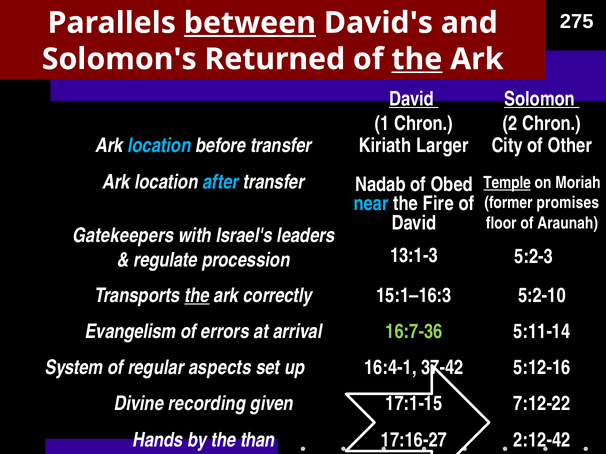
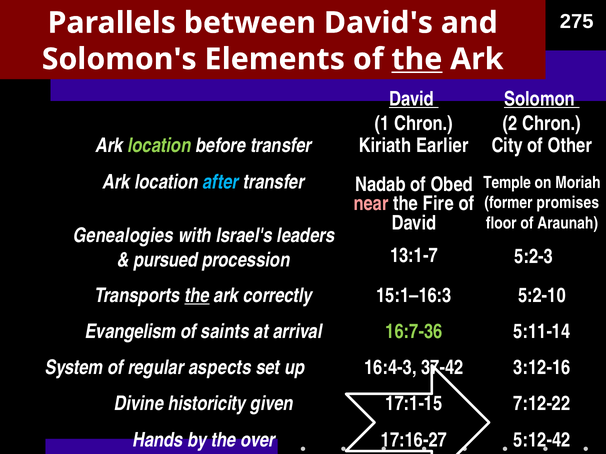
between underline: present -> none (250, 23)
Returned: Returned -> Elements (275, 59)
location colour: light blue -> light green (159, 146)
Larger: Larger -> Earlier (442, 146)
Temple underline: present -> none (507, 183)
near colour: light blue -> pink (371, 204)
Gatekeepers: Gatekeepers -> Genealogies (123, 236)
regulate: regulate -> pursued (166, 260)
13:1-3: 13:1-3 -> 13:1-7 (414, 256)
errors: errors -> saints (225, 332)
16:4-1: 16:4-1 -> 16:4-3 (390, 368)
5:12-16: 5:12-16 -> 3:12-16 (542, 368)
recording: recording -> historicity (207, 404)
than: than -> over (258, 440)
2:12-42: 2:12-42 -> 5:12-42 (542, 440)
